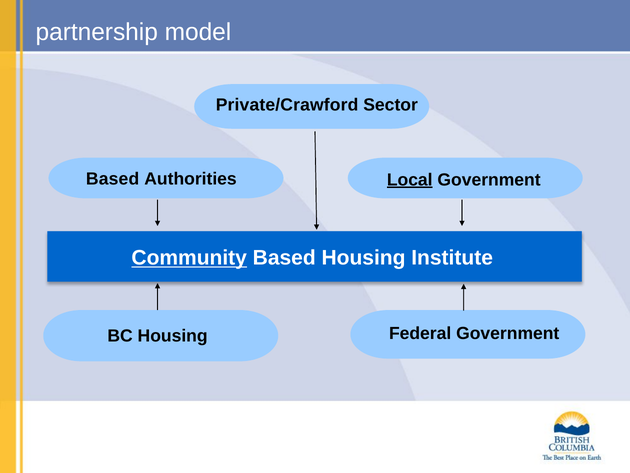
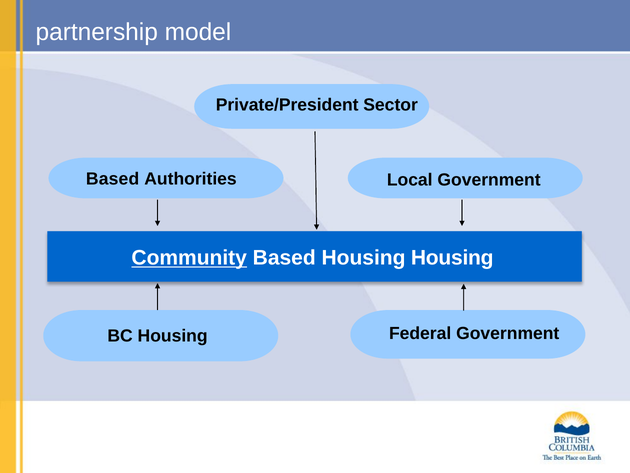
Private/Crawford: Private/Crawford -> Private/President (287, 105)
Local underline: present -> none (410, 180)
Housing Institute: Institute -> Housing (452, 258)
